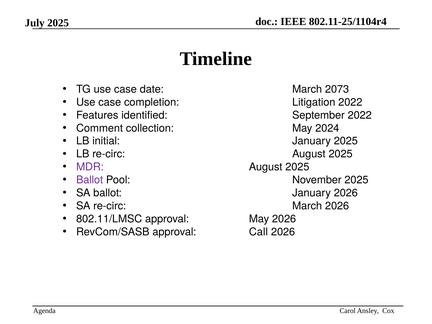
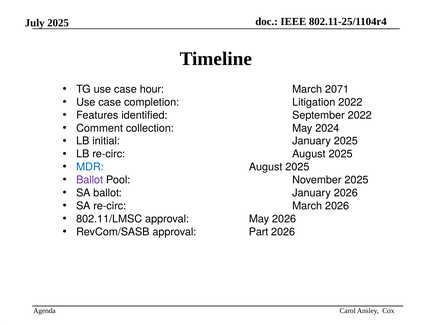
date: date -> hour (152, 89)
2073: 2073 -> 2071 (337, 89)
MDR colour: purple -> blue (90, 167)
Call: Call -> Part (259, 232)
